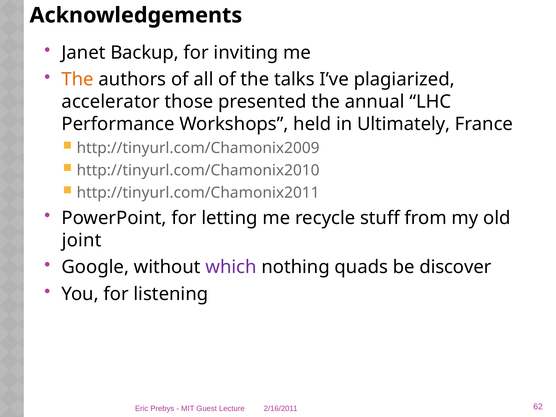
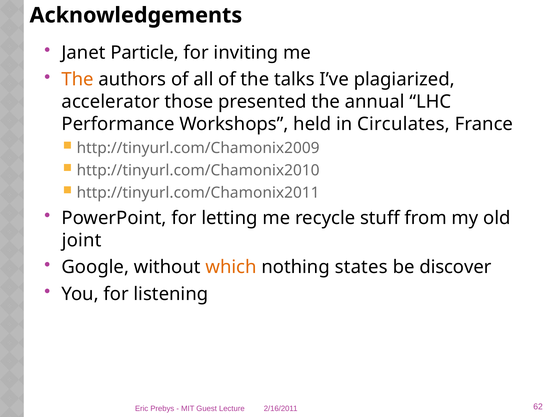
Backup: Backup -> Particle (145, 53)
Ultimately: Ultimately -> Circulates (404, 124)
which colour: purple -> orange (231, 267)
quads: quads -> states (361, 267)
